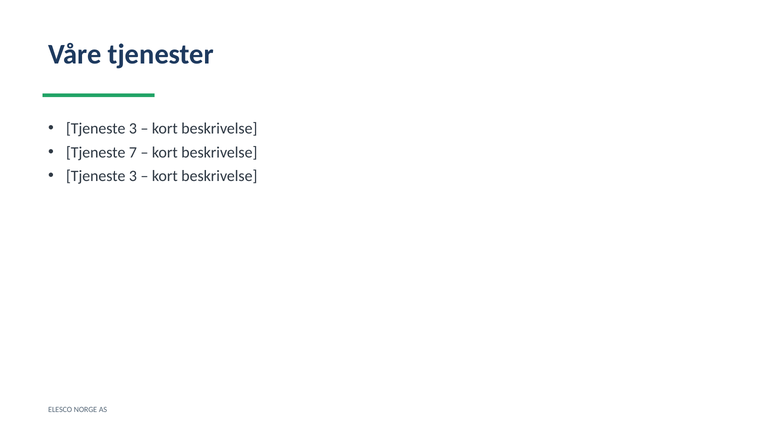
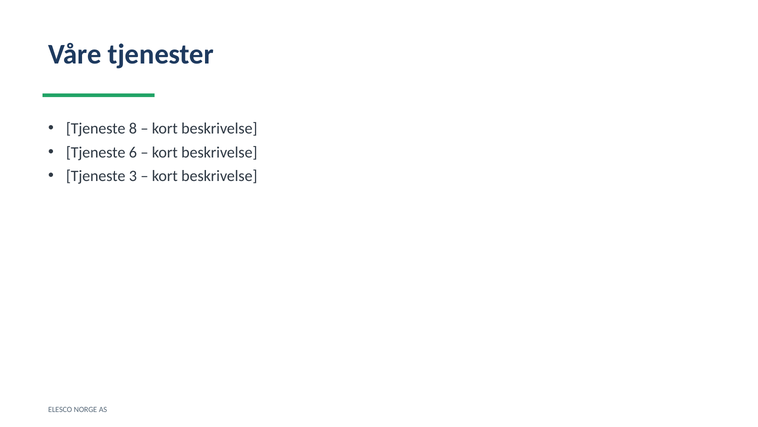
3: 3 -> 8 (133, 128)
7: 7 -> 6 (133, 152)
